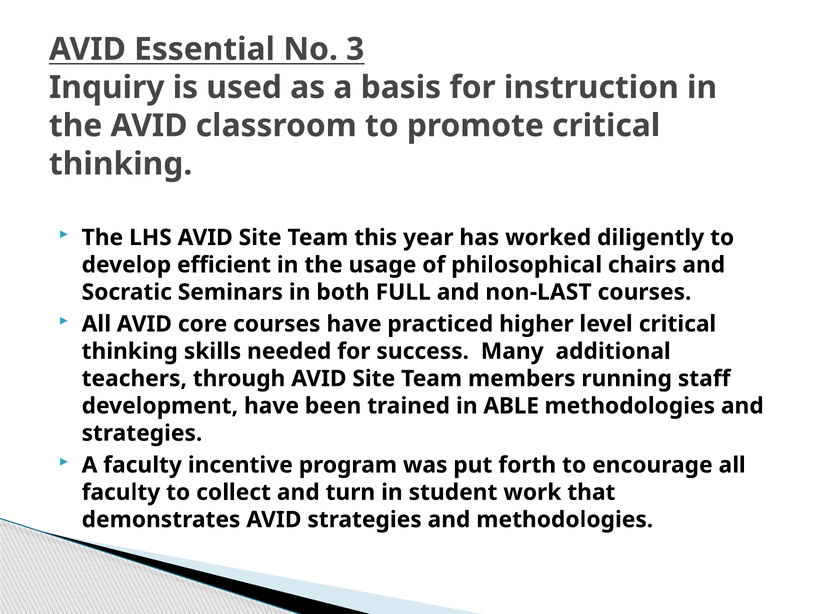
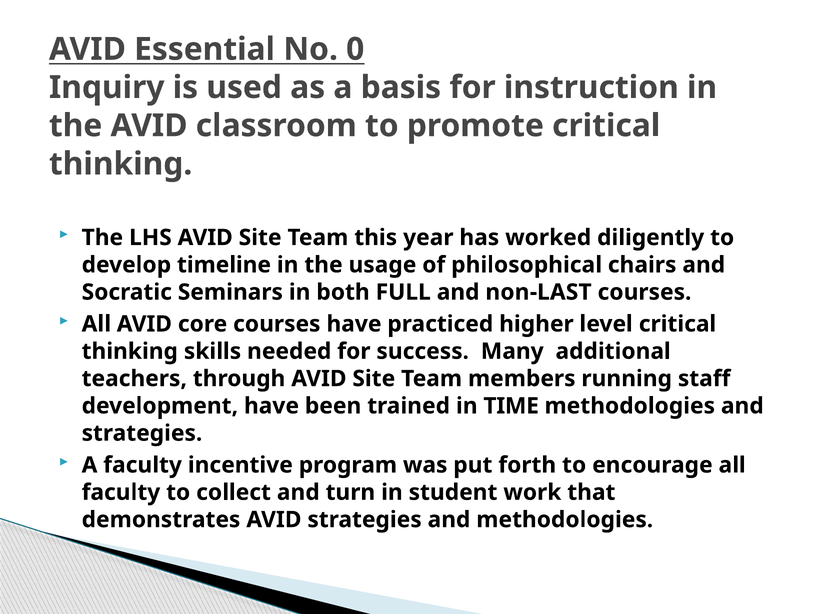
3: 3 -> 0 (355, 49)
efficient: efficient -> timeline (224, 265)
ABLE: ABLE -> TIME (511, 406)
